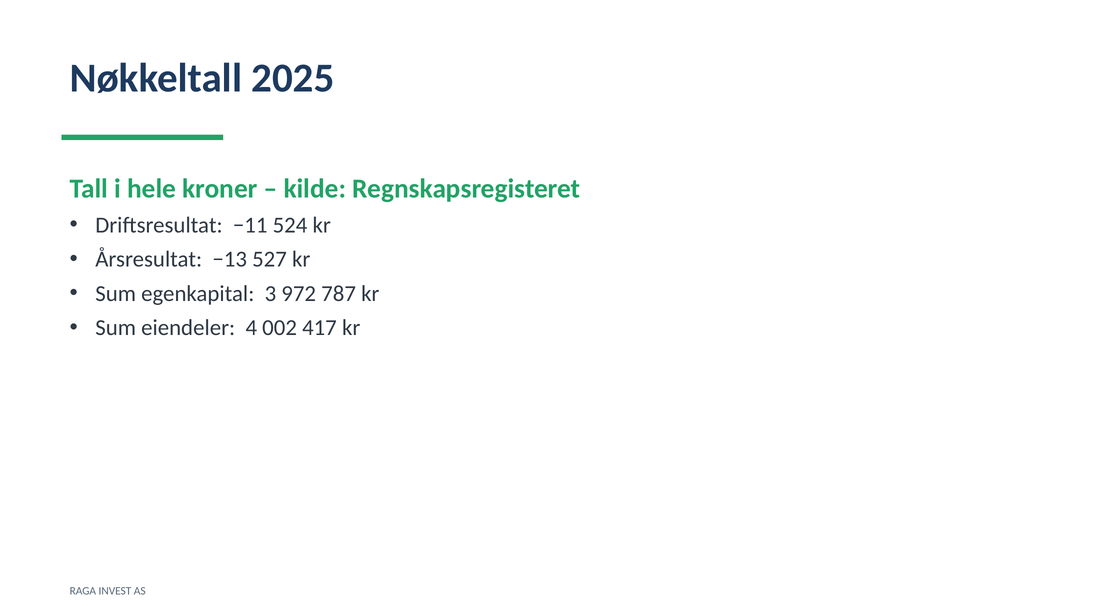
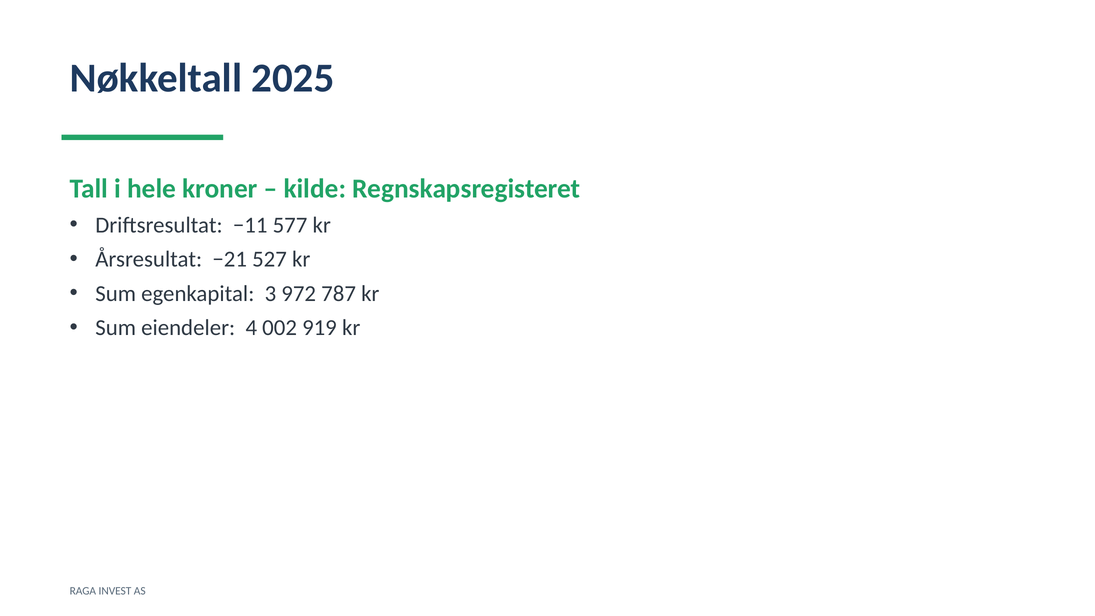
524: 524 -> 577 (290, 225)
−13: −13 -> −21 (230, 259)
417: 417 -> 919 (319, 328)
